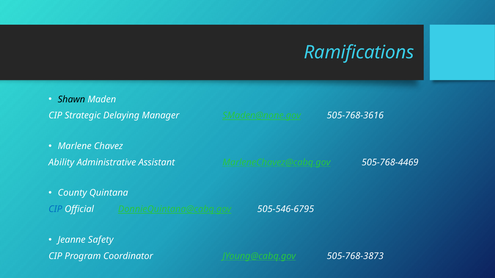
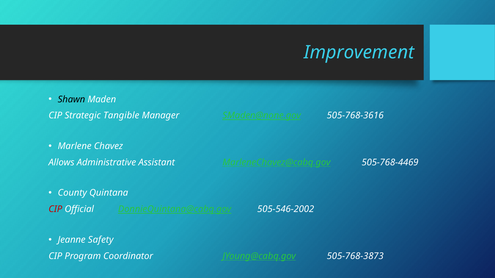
Ramifications: Ramifications -> Improvement (359, 52)
Delaying: Delaying -> Tangible (121, 116)
Ability: Ability -> Allows (61, 163)
CIP colour: blue -> red (55, 209)
505-546-6795: 505-546-6795 -> 505-546-2002 (286, 209)
